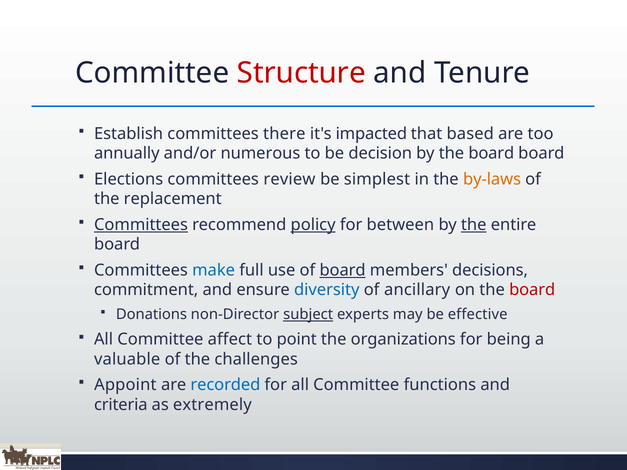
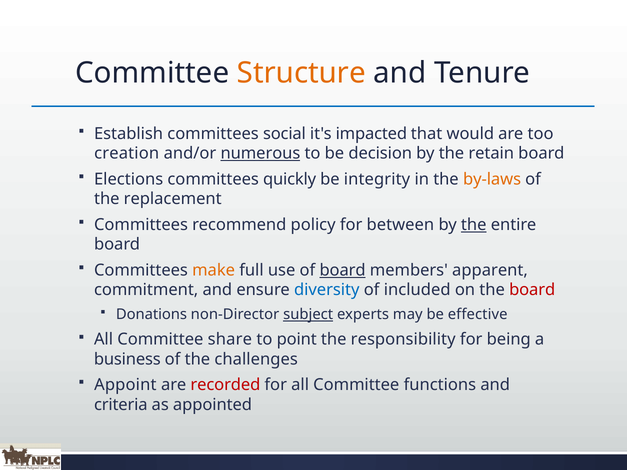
Structure colour: red -> orange (301, 73)
there: there -> social (284, 134)
based: based -> would (470, 134)
annually: annually -> creation (127, 154)
numerous underline: none -> present (260, 154)
by the board: board -> retain (491, 154)
review: review -> quickly (290, 179)
simplest: simplest -> integrity (377, 179)
Committees underline: present -> none (141, 225)
policy underline: present -> none (313, 225)
make colour: blue -> orange (214, 270)
decisions: decisions -> apparent (490, 270)
ancillary: ancillary -> included (417, 290)
affect: affect -> share (230, 340)
organizations: organizations -> responsibility (403, 340)
valuable: valuable -> business (127, 359)
recorded colour: blue -> red (225, 385)
extremely: extremely -> appointed (213, 405)
